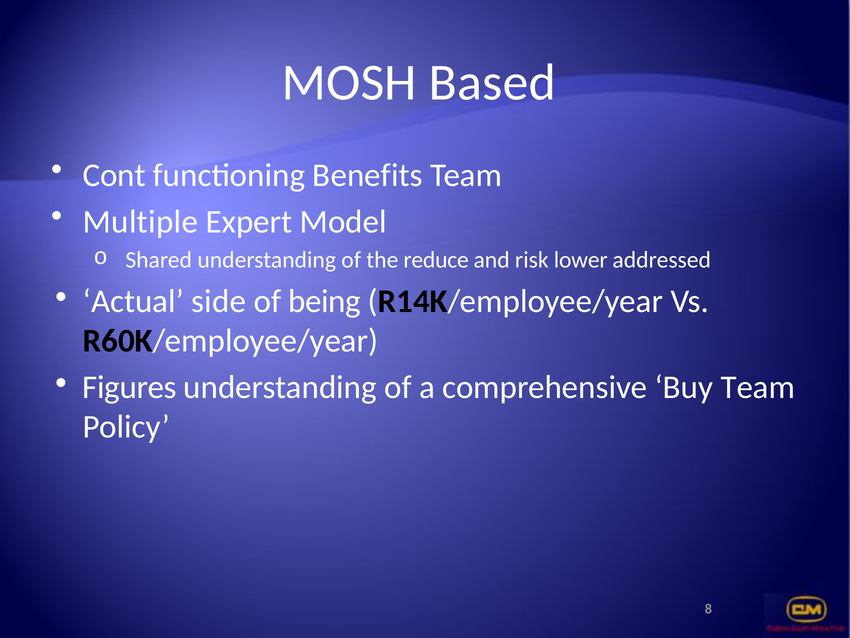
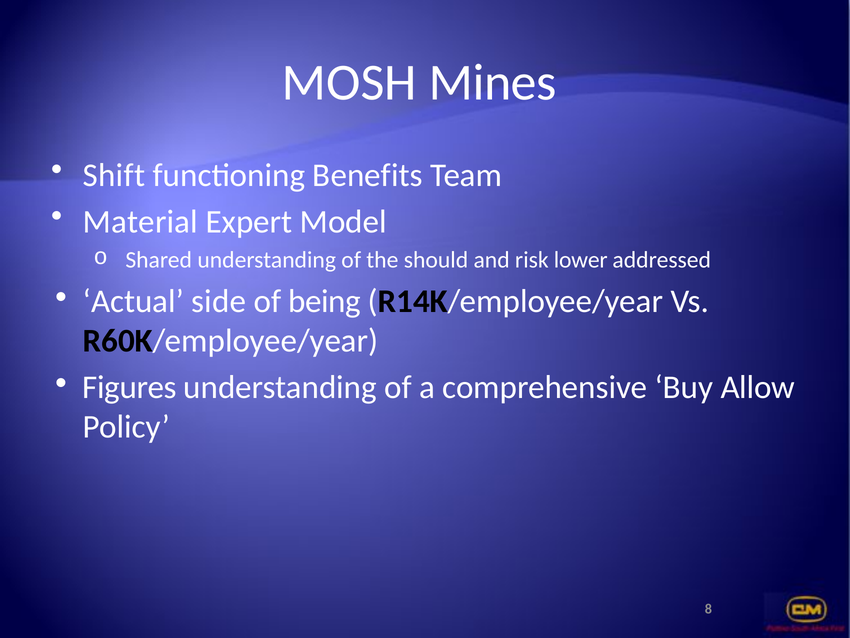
Based: Based -> Mines (493, 82)
Cont: Cont -> Shift (114, 175)
Multiple: Multiple -> Material (140, 221)
reduce: reduce -> should (436, 260)
Buy Team: Team -> Allow (758, 387)
